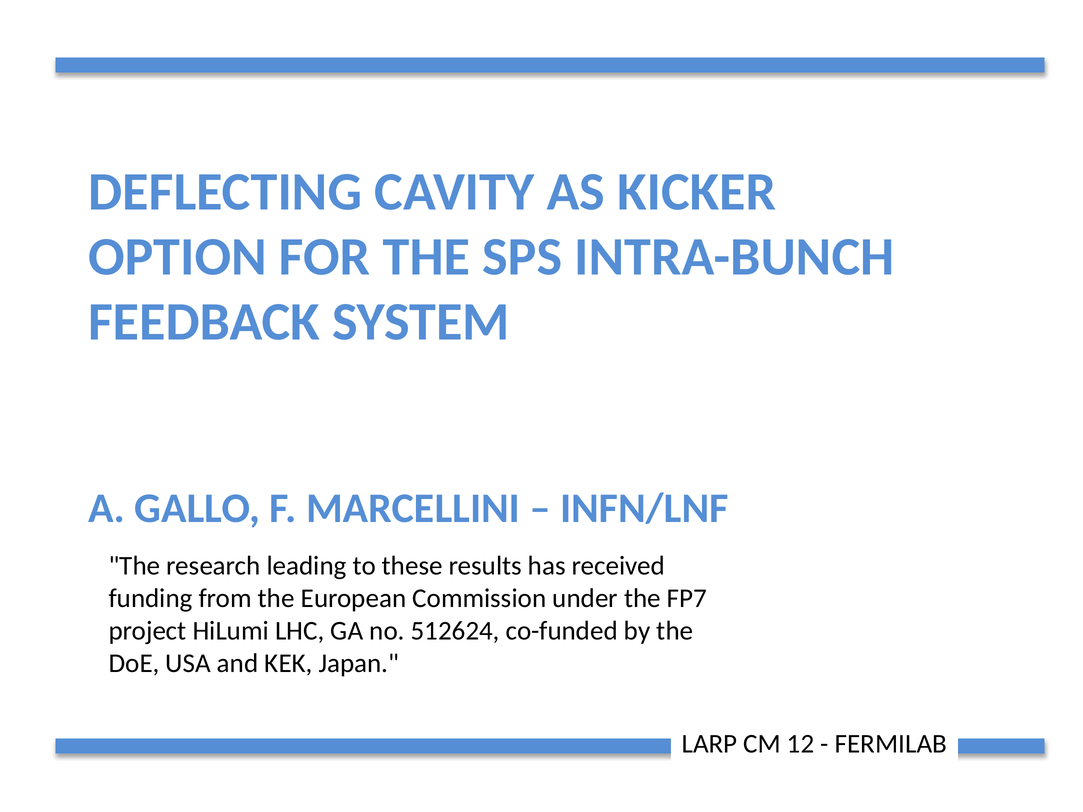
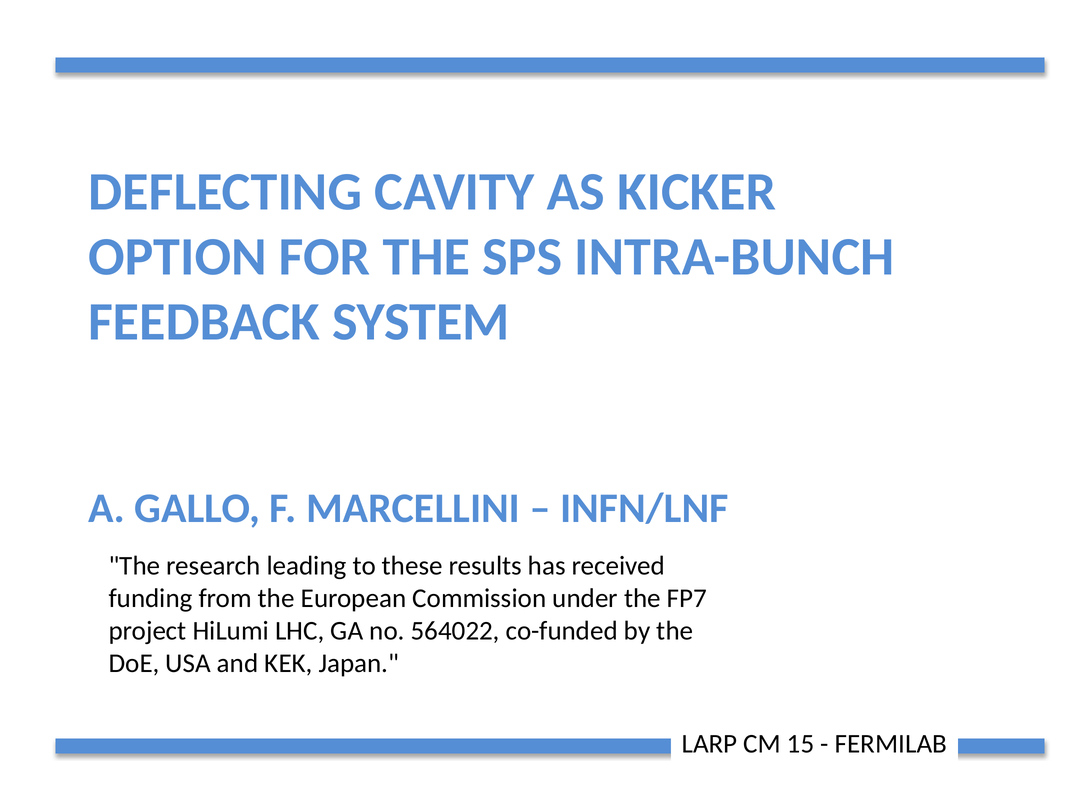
512624: 512624 -> 564022 (455, 631)
12: 12 -> 15 (801, 744)
